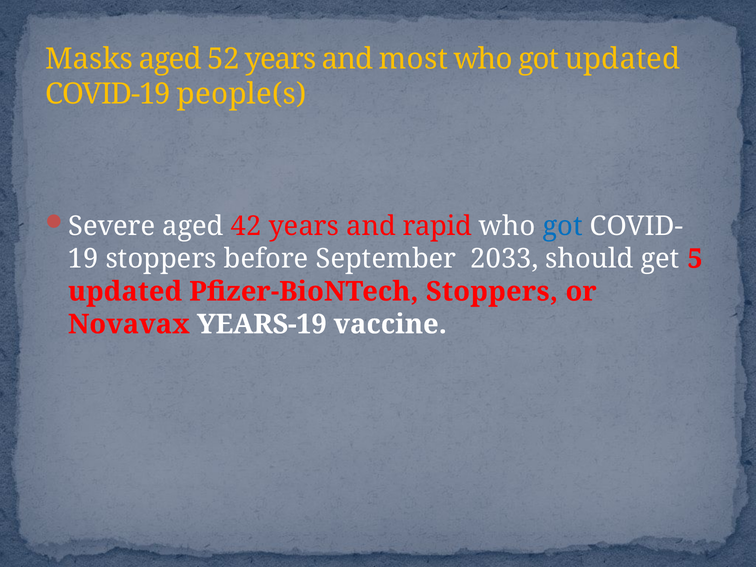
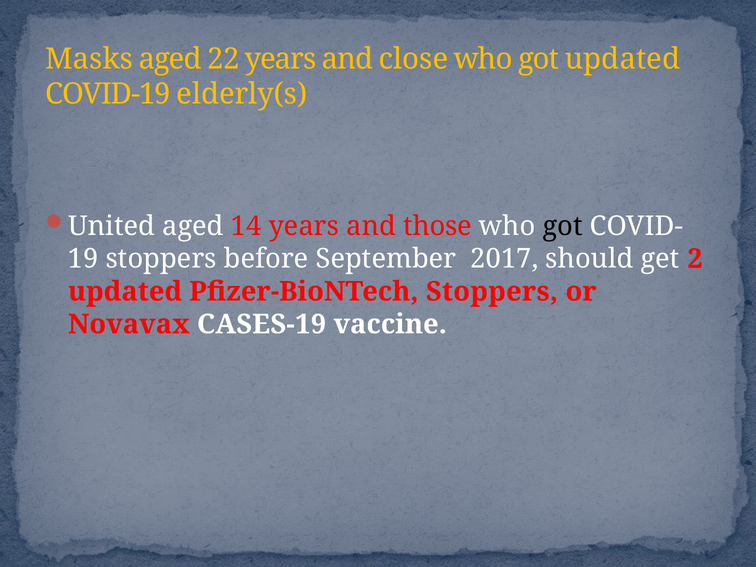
52: 52 -> 22 (223, 59)
most: most -> close (414, 59)
people(s: people(s -> elderly(s (242, 94)
Severe: Severe -> United (112, 226)
42: 42 -> 14 (246, 226)
rapid: rapid -> those (437, 226)
got colour: blue -> black (563, 226)
2033: 2033 -> 2017 (504, 259)
5: 5 -> 2 (695, 259)
YEARS-19: YEARS-19 -> CASES-19 (262, 324)
